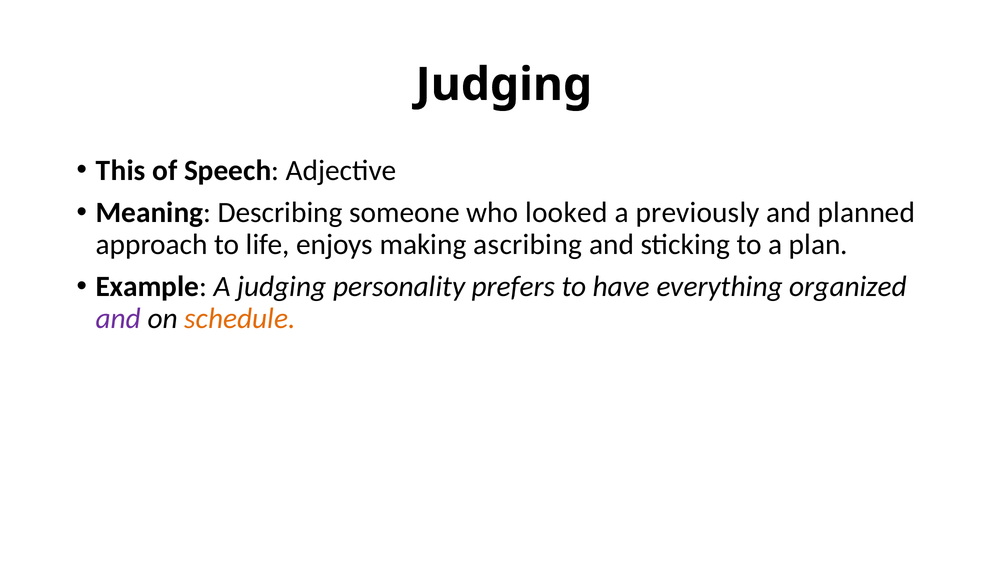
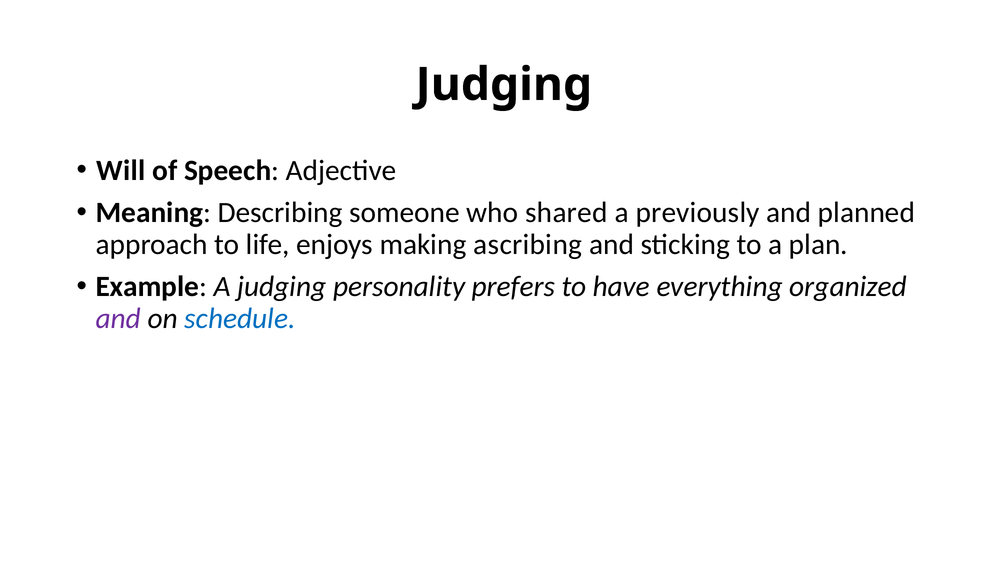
This: This -> Will (121, 170)
looked: looked -> shared (566, 213)
schedule colour: orange -> blue (240, 318)
